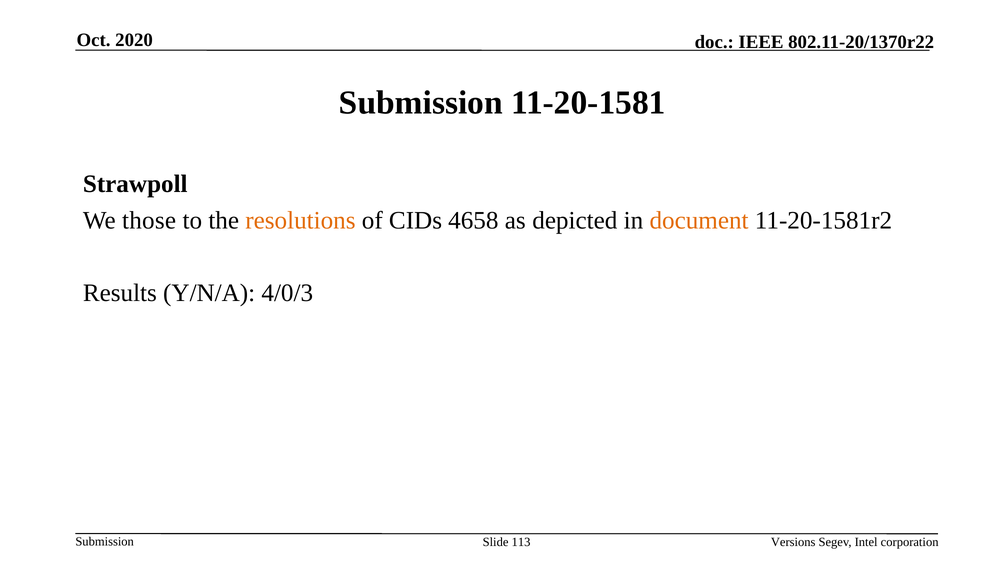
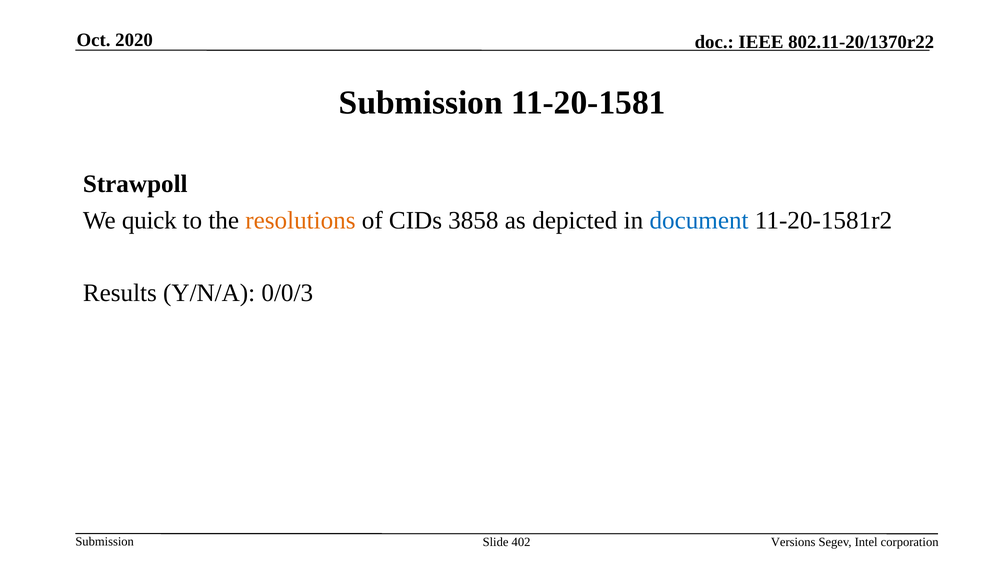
those: those -> quick (149, 220)
4658: 4658 -> 3858 (473, 220)
document colour: orange -> blue (699, 220)
4/0/3: 4/0/3 -> 0/0/3 (287, 293)
113: 113 -> 402 (521, 542)
